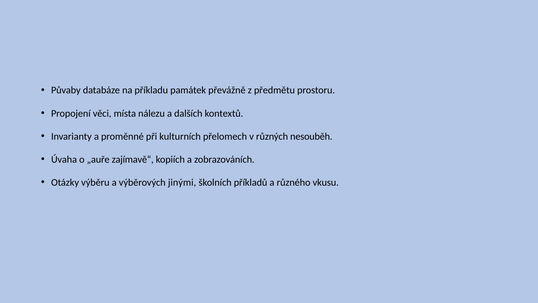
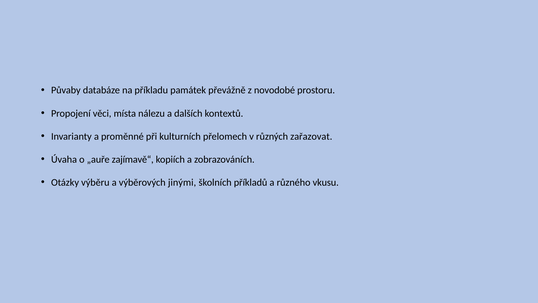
předmětu: předmětu -> novodobé (275, 90)
nesouběh: nesouběh -> zařazovat (311, 136)
